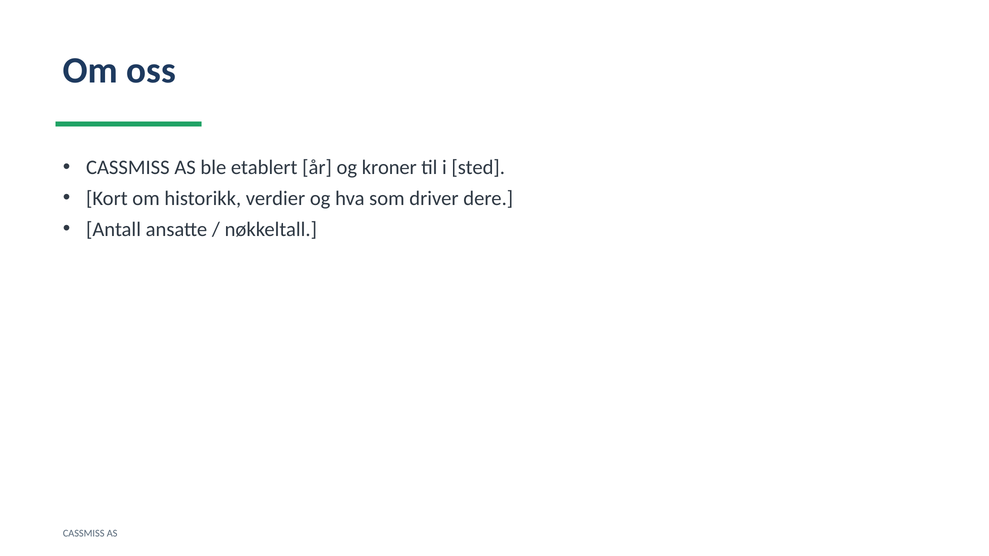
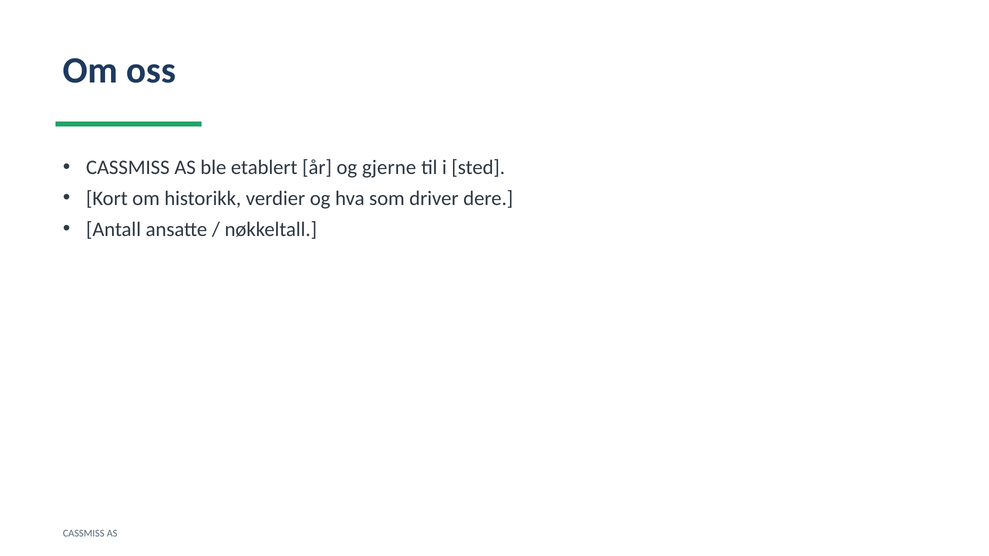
kroner: kroner -> gjerne (389, 168)
